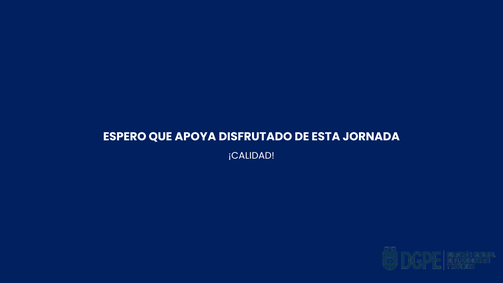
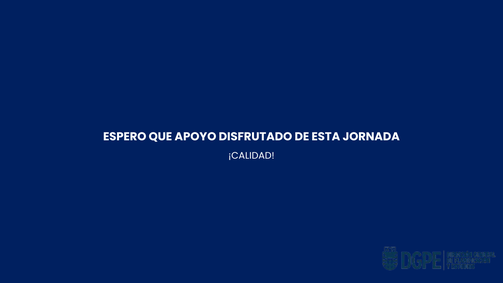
APOYA: APOYA -> APOYO (195, 137)
